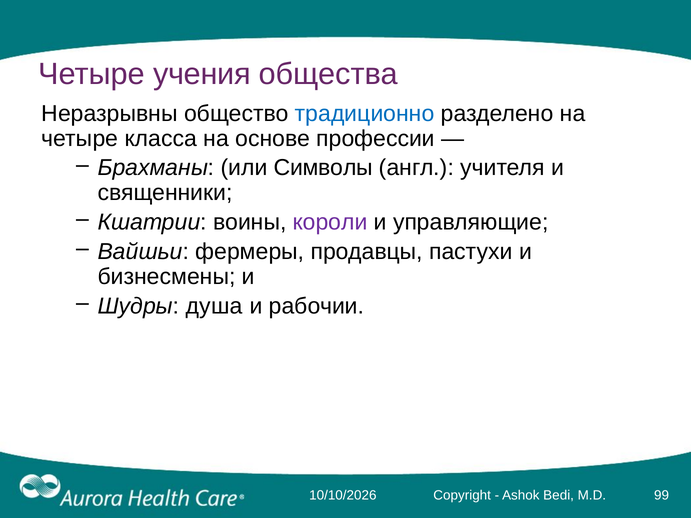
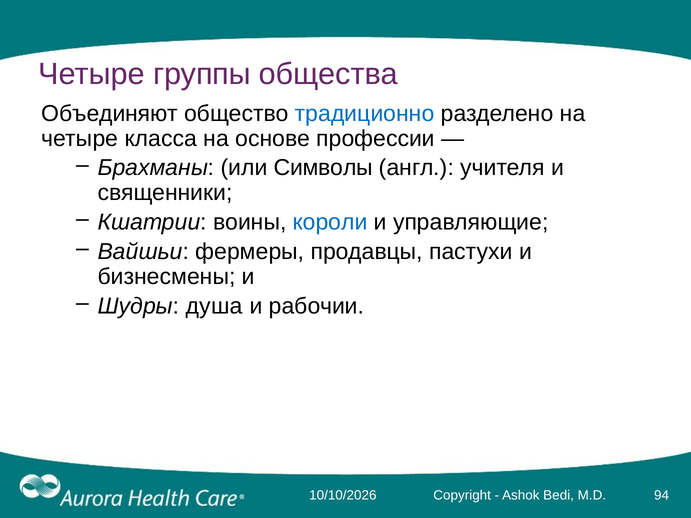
учения: учения -> группы (202, 74)
Неразрывны: Неразрывны -> Объединяют (110, 114)
короли colour: purple -> blue (330, 222)
99: 99 -> 94 (662, 496)
